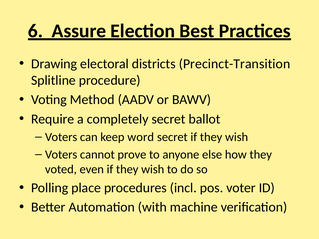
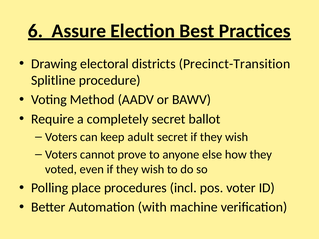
word: word -> adult (141, 137)
